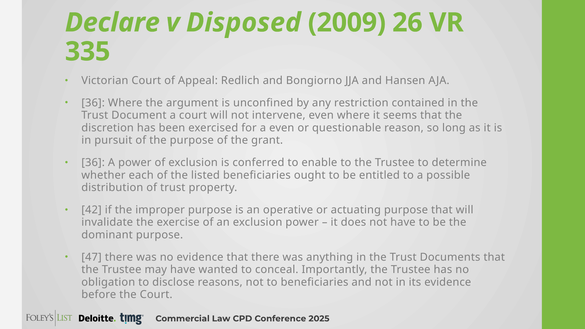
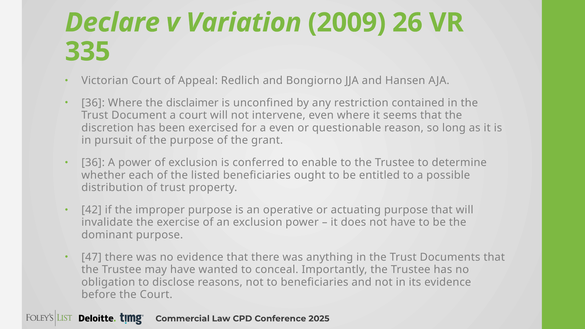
Disposed: Disposed -> Variation (244, 23)
argument: argument -> disclaimer (192, 103)
